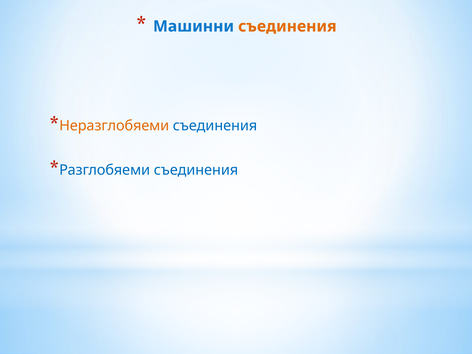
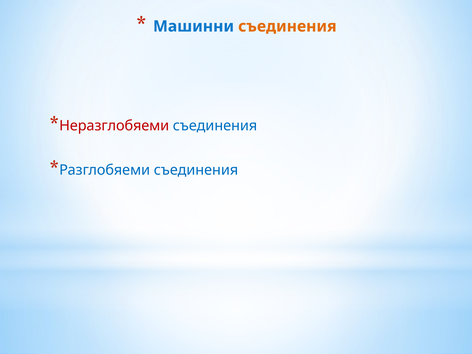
Неразглобяеми colour: orange -> red (114, 126)
